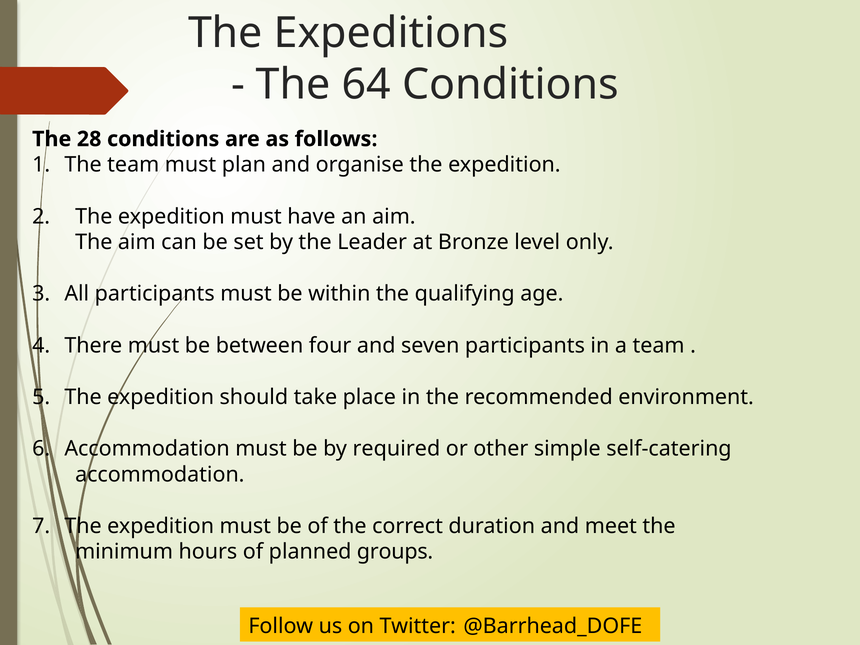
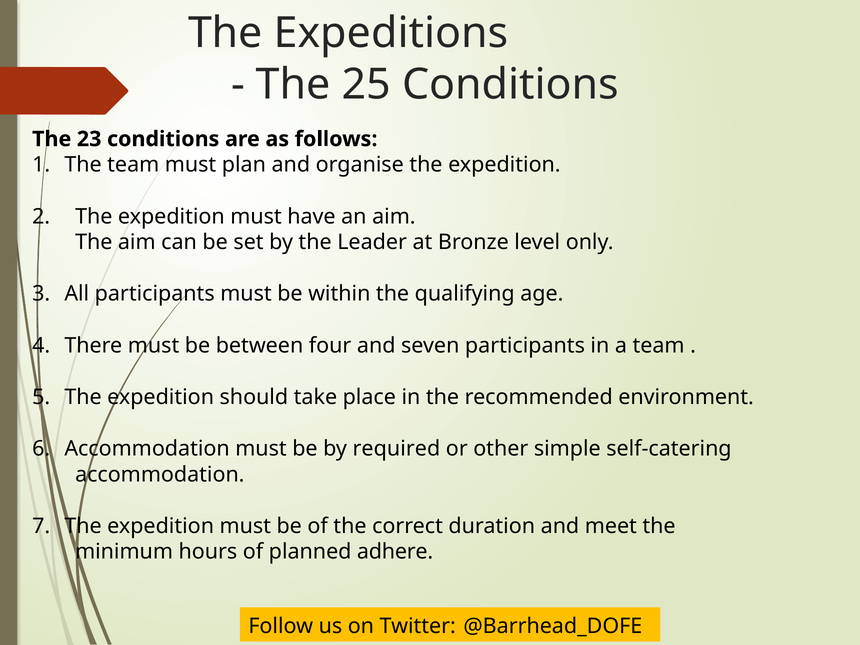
64: 64 -> 25 (366, 85)
28: 28 -> 23 (89, 139)
groups: groups -> adhere (395, 552)
